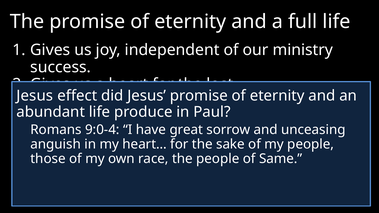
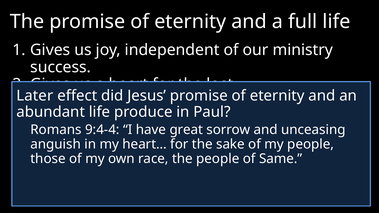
Jesus: Jesus -> Later (35, 96)
9:0-4: 9:0-4 -> 9:4-4 (102, 130)
